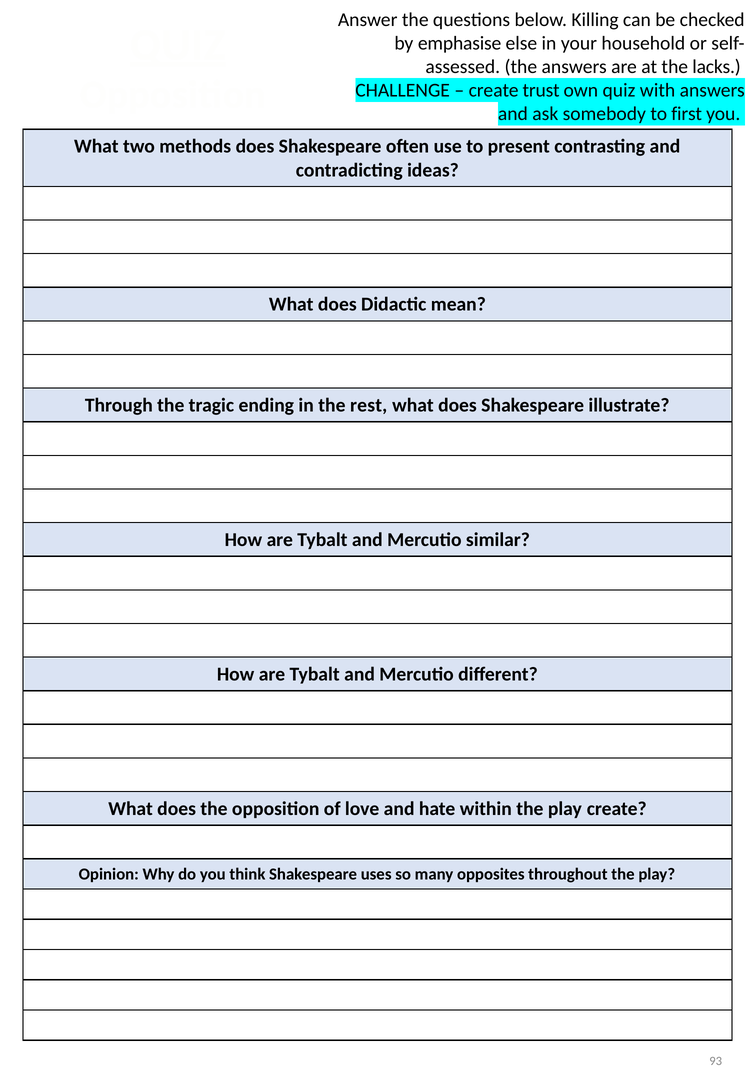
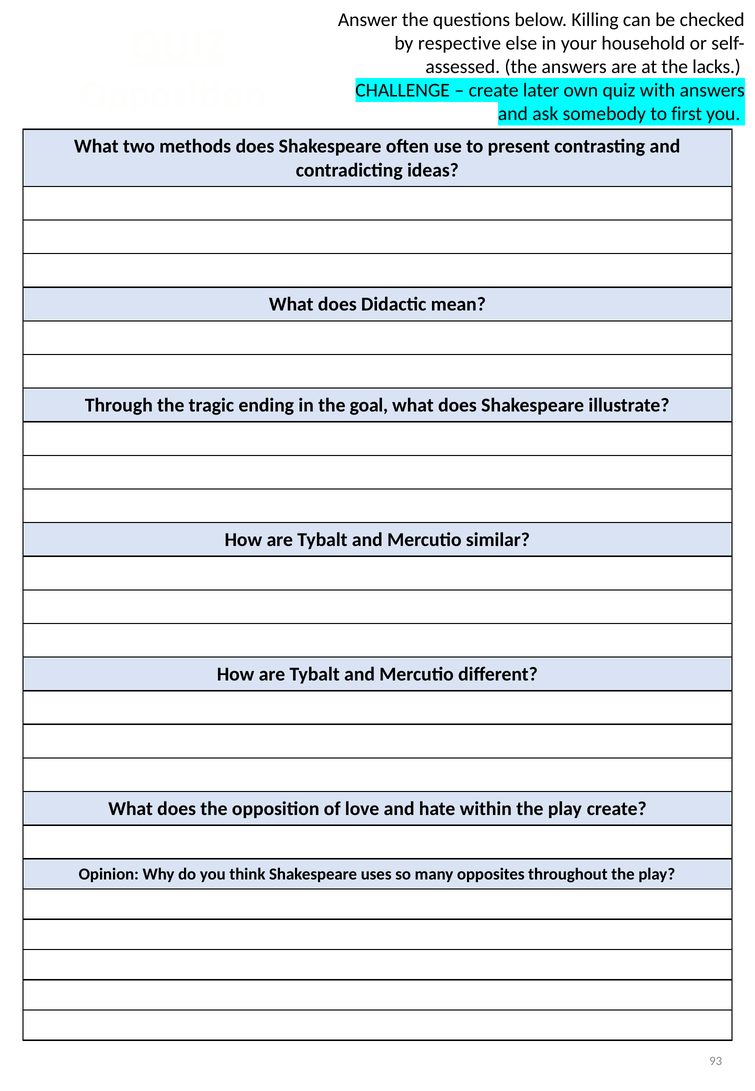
emphasise: emphasise -> respective (459, 43)
trust: trust -> later (541, 90)
rest: rest -> goal (369, 405)
